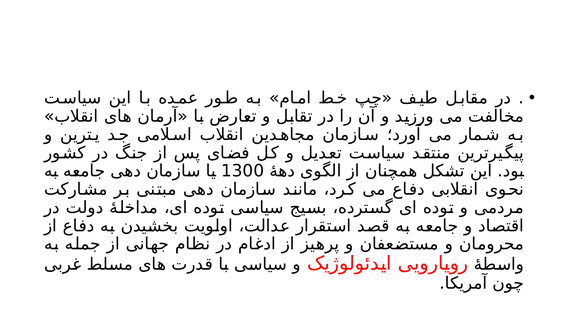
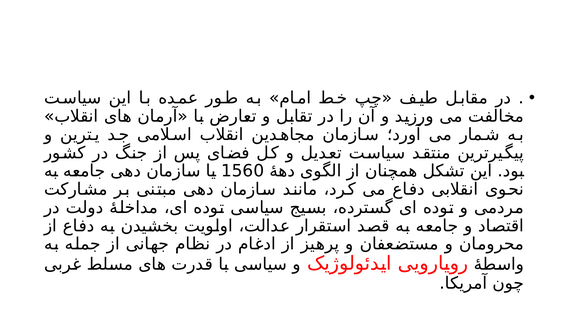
1300: 1300 -> 1560 (243, 171)
